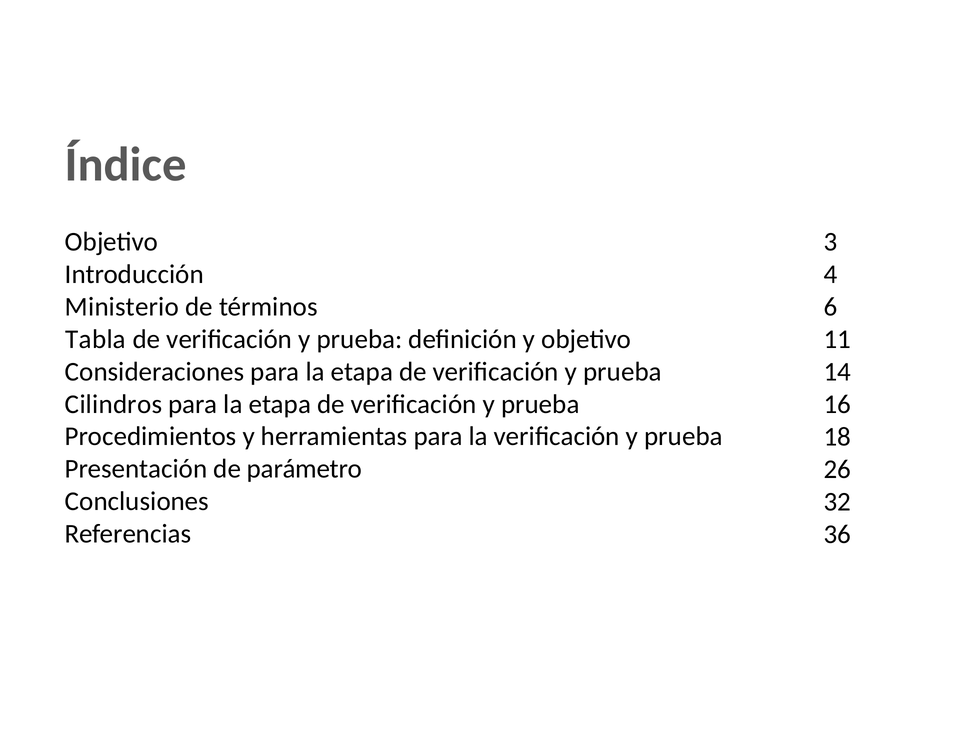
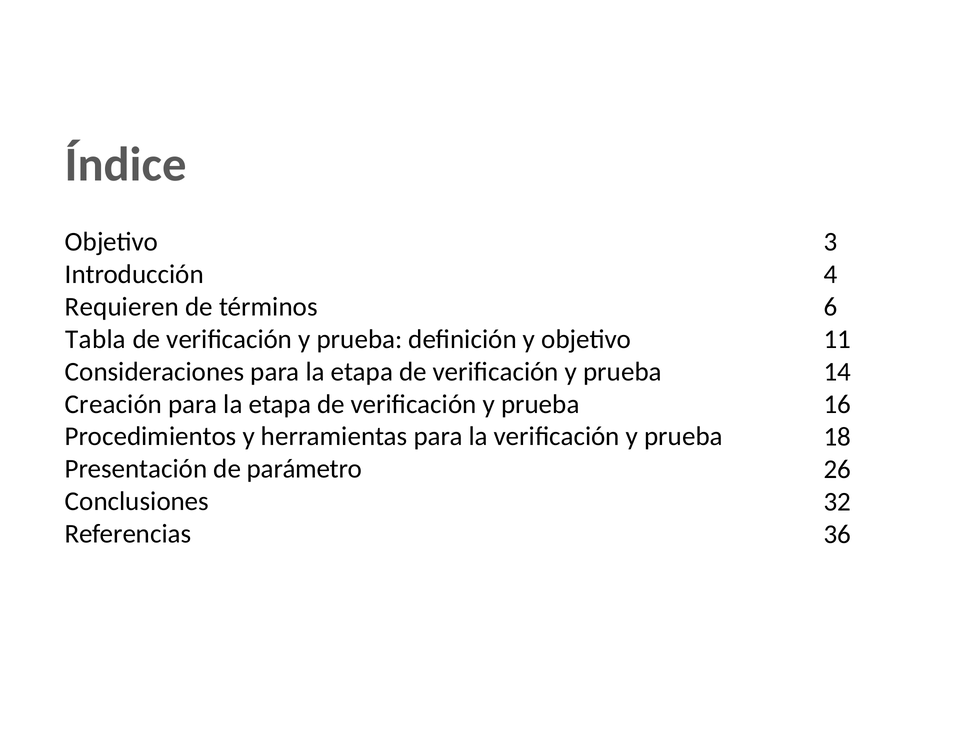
Ministerio: Ministerio -> Requieren (122, 307)
Cilindros: Cilindros -> Creación (114, 404)
